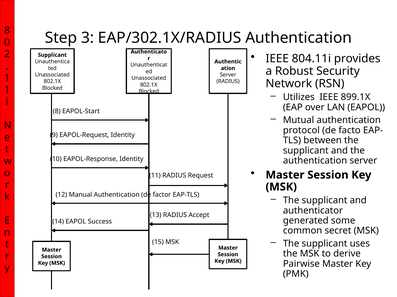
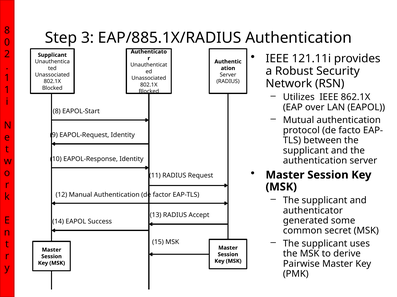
EAP/302.1X/RADIUS: EAP/302.1X/RADIUS -> EAP/885.1X/RADIUS (170, 38)
804.11i: 804.11i -> 121.11i (311, 59)
899.1X: 899.1X -> 862.1X (356, 97)
